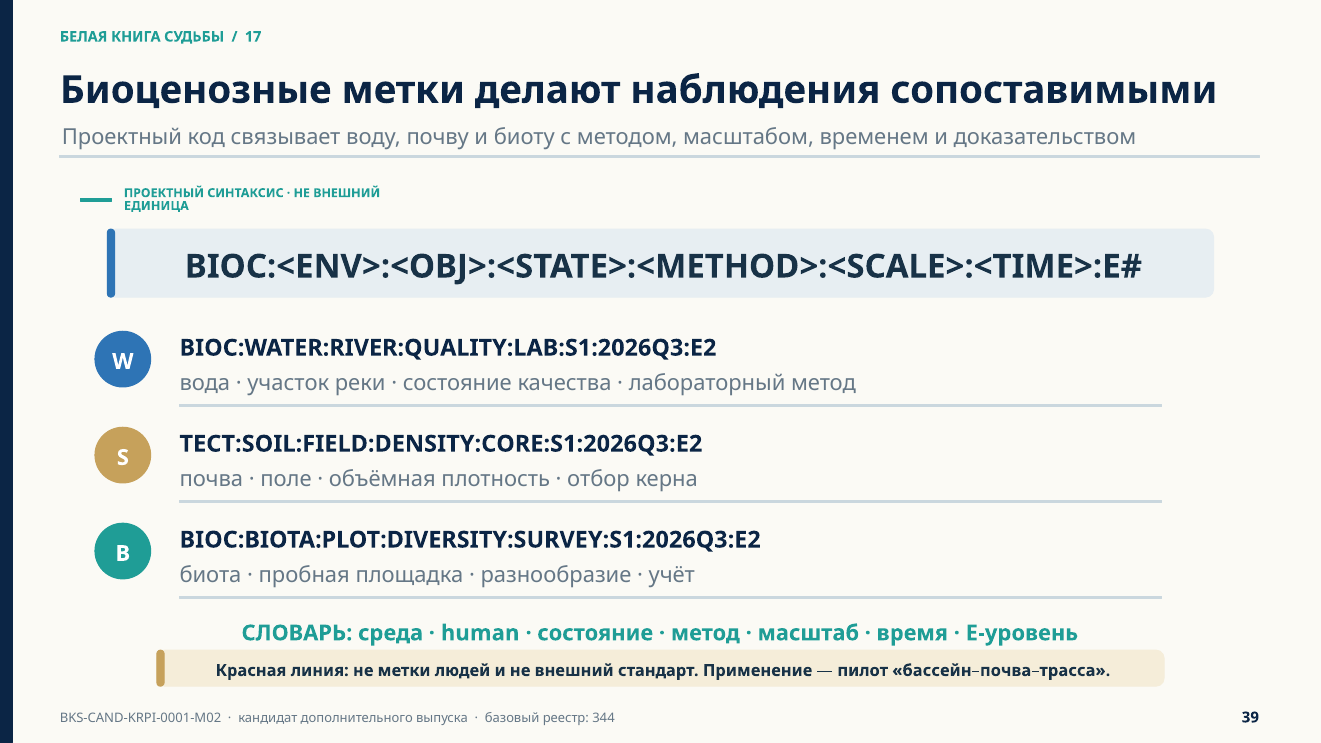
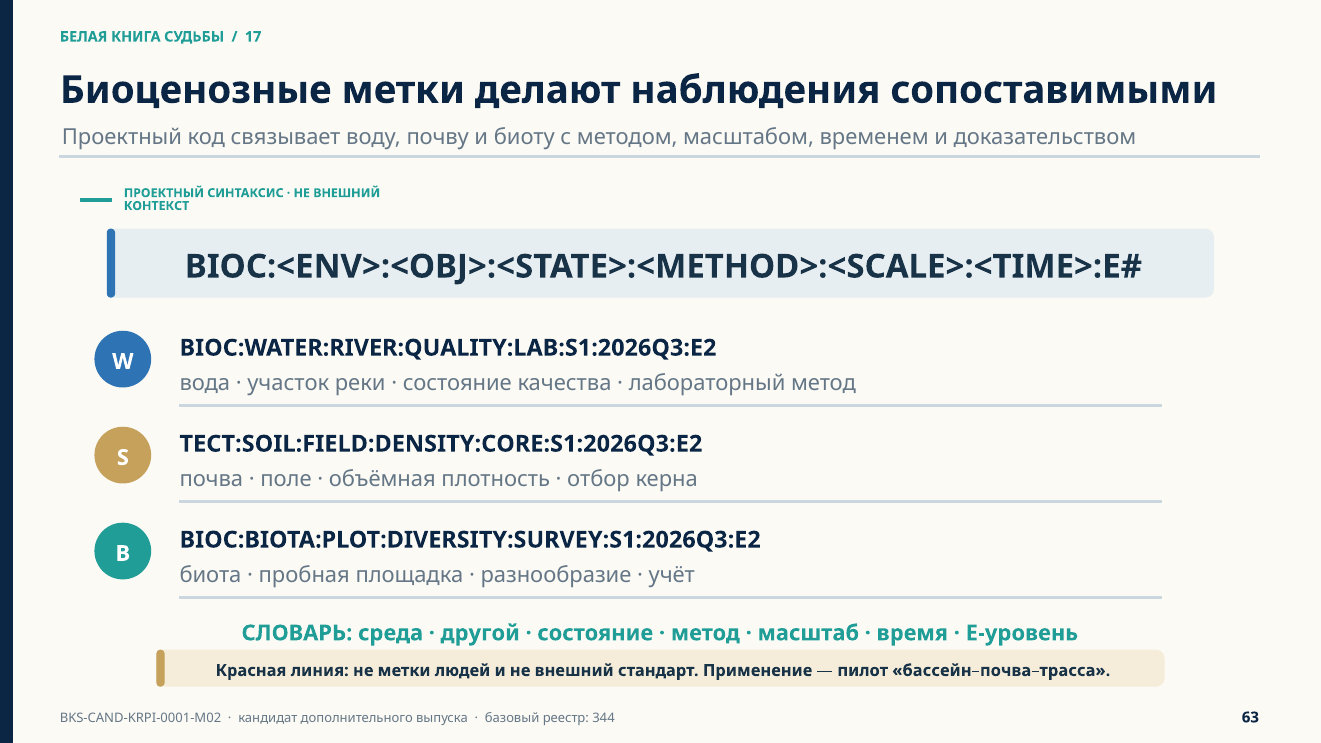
ЕДИНИЦА: ЕДИНИЦА -> КОНТЕКСТ (156, 206)
human: human -> другой (480, 633)
39: 39 -> 63 (1250, 717)
